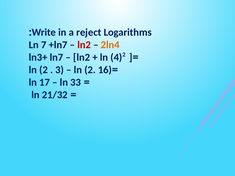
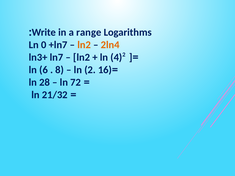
reject: reject -> range (89, 32)
7: 7 -> 0 (44, 45)
ln2 colour: red -> orange (84, 45)
2: 2 -> 6 (44, 70)
3: 3 -> 8 (60, 70)
17: 17 -> 28 (45, 82)
33: 33 -> 72 (76, 82)
